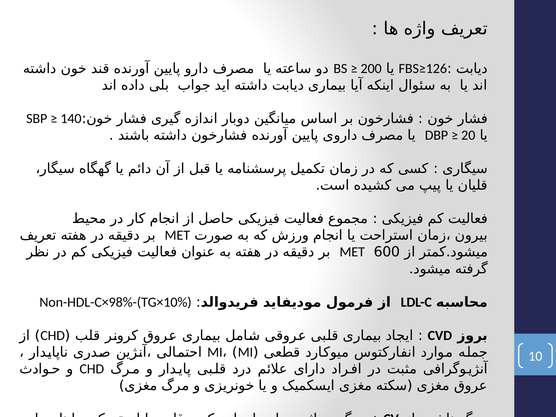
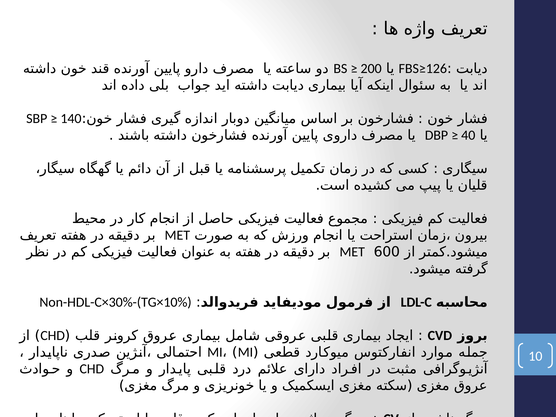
20: 20 -> 40 (468, 135)
Non-HDL-C×98%-(TG×10%: Non-HDL-C×98%-(TG×10% -> Non-HDL-C×30%-(TG×10% (116, 302)
